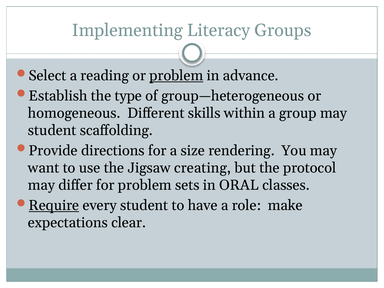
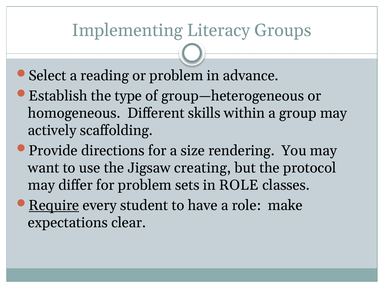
problem underline: present -> none (176, 76)
student: student -> actively (52, 130)
in ORAL: ORAL -> ROLE (239, 185)
